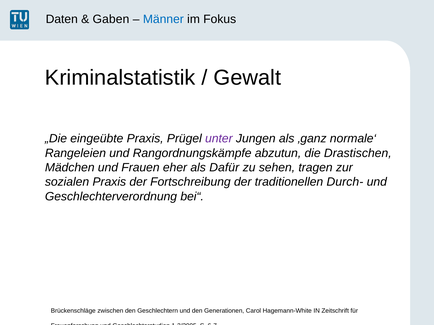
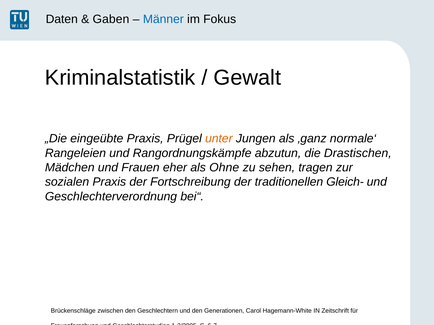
unter colour: purple -> orange (219, 139)
Dafür: Dafür -> Ohne (224, 168)
Durch-: Durch- -> Gleich- (345, 182)
